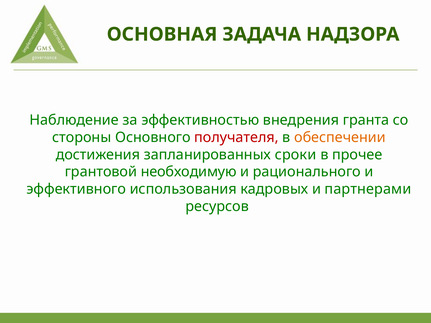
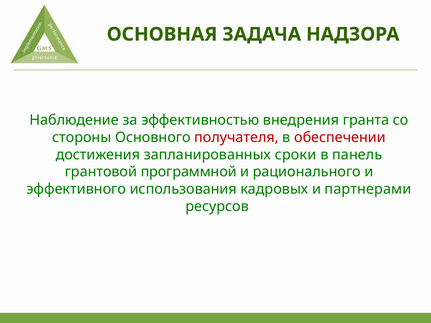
обеспечении colour: orange -> red (340, 137)
прочее: прочее -> панель (357, 155)
необходимую: необходимую -> программной (189, 172)
